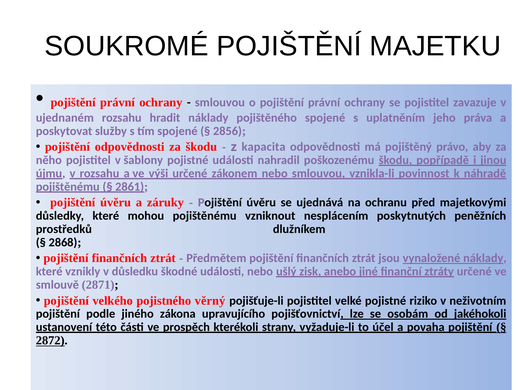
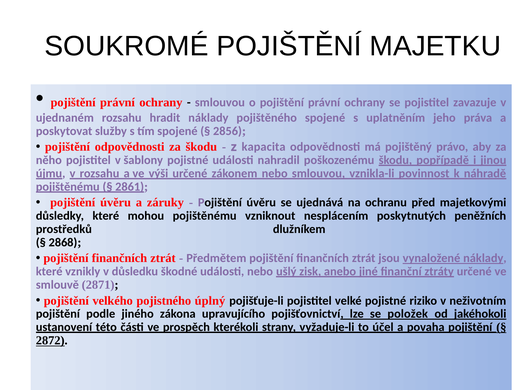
věrný: věrný -> úplný (210, 301)
osobám: osobám -> položek (408, 314)
